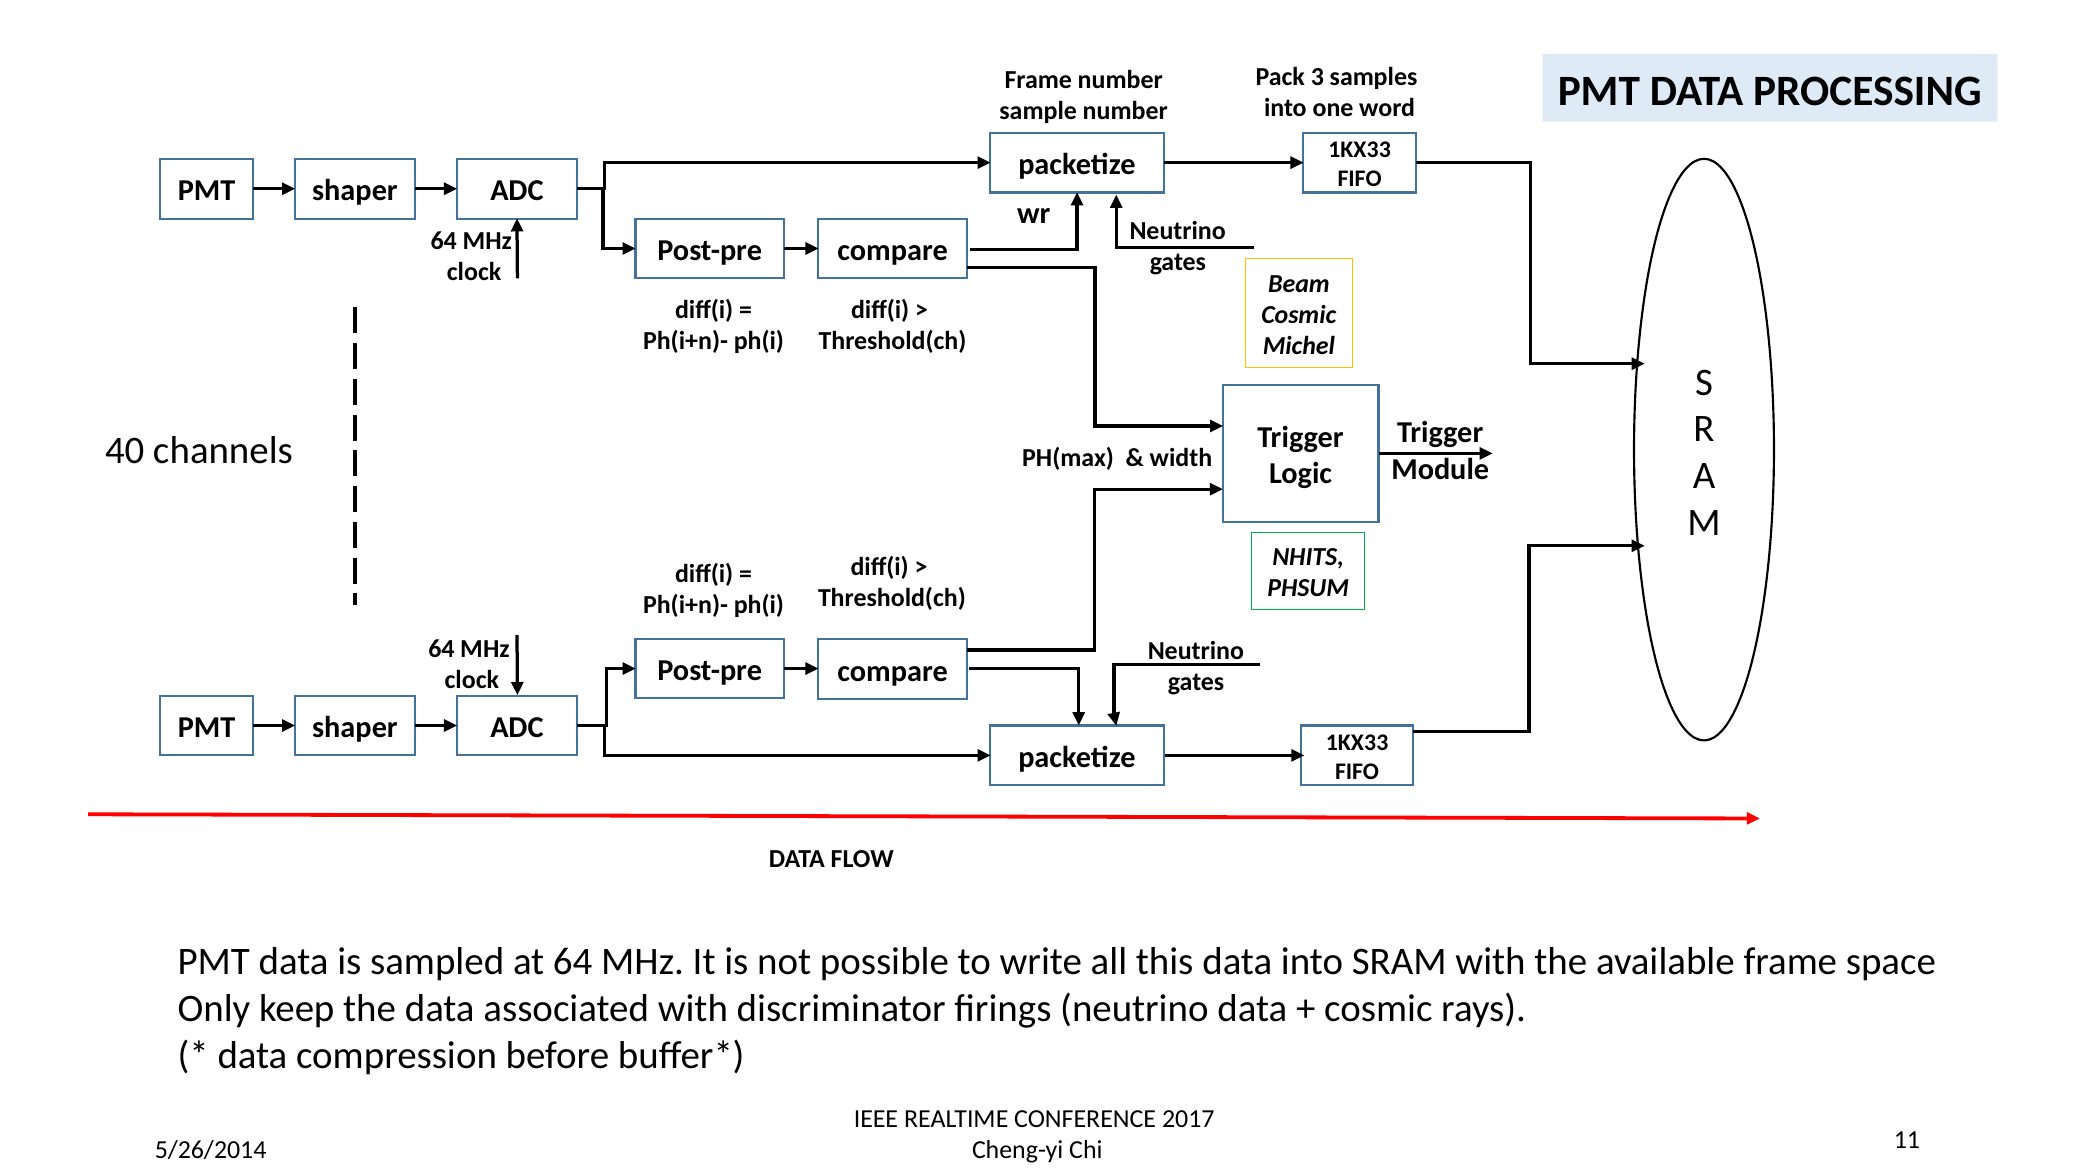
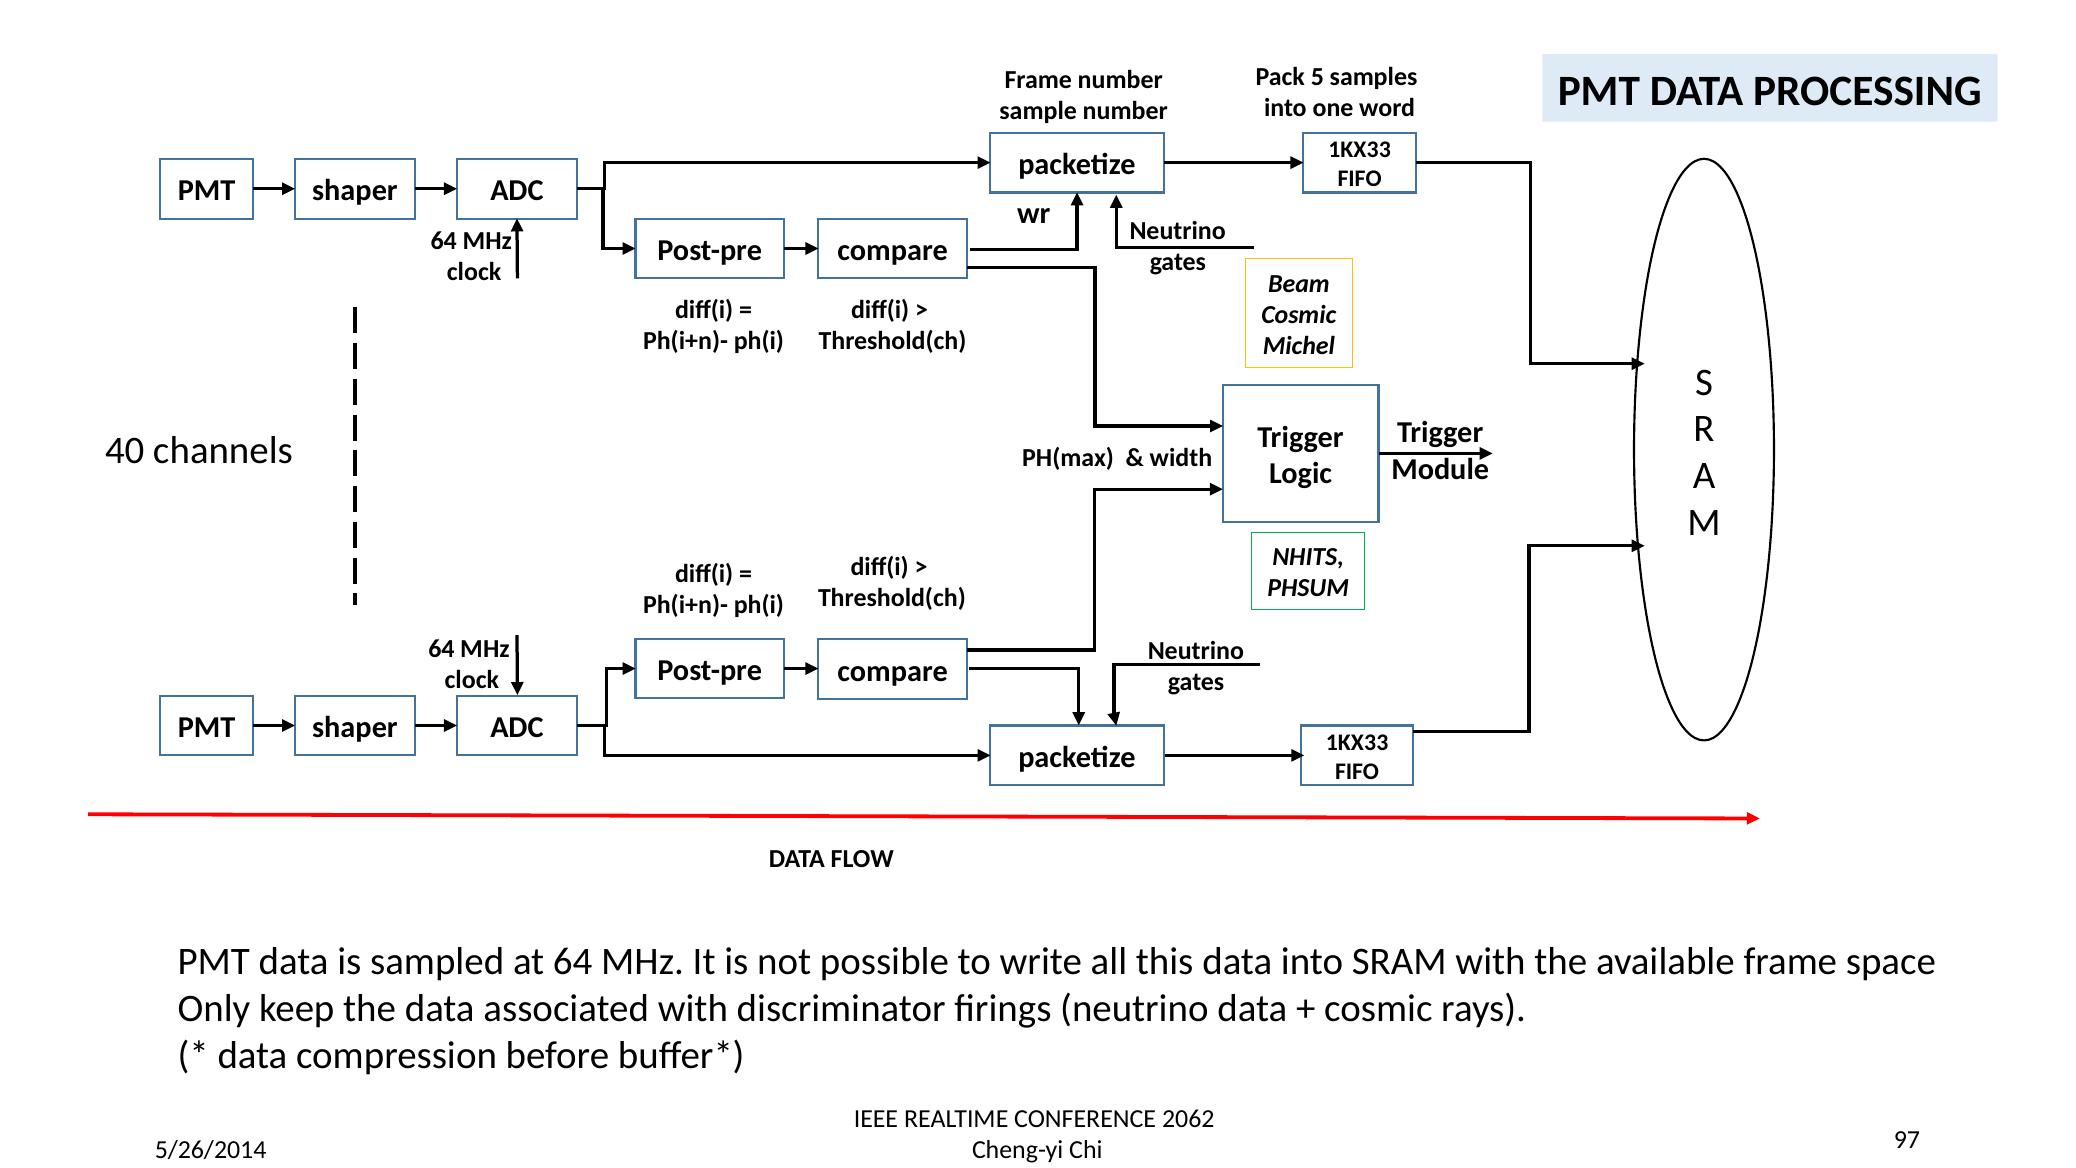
3: 3 -> 5 (1317, 77)
2017: 2017 -> 2062 (1188, 1119)
11: 11 -> 97 (1907, 1140)
